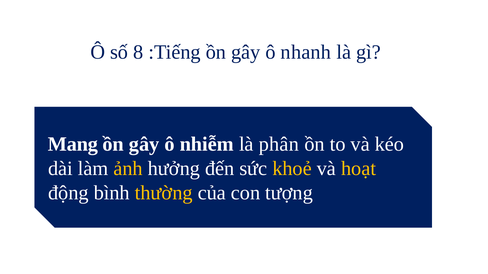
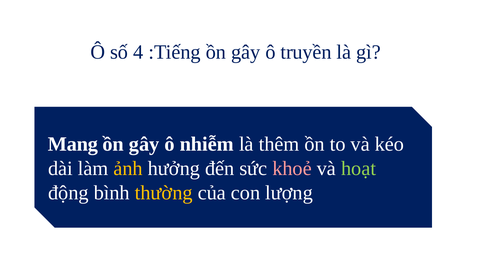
8: 8 -> 4 (138, 52)
nhanh: nhanh -> truyền (306, 52)
phân: phân -> thêm (279, 144)
khoẻ colour: yellow -> pink (292, 169)
hoạt colour: yellow -> light green (359, 169)
tượng: tượng -> lượng (289, 193)
